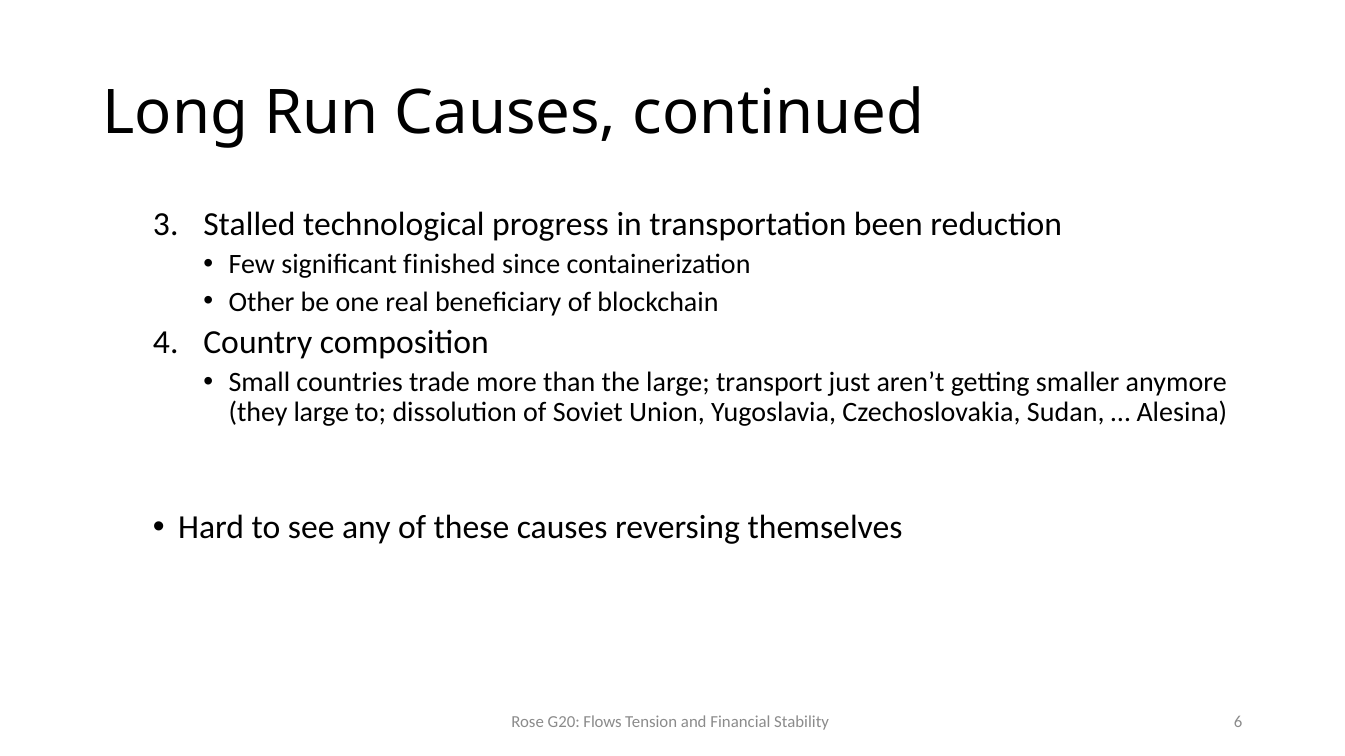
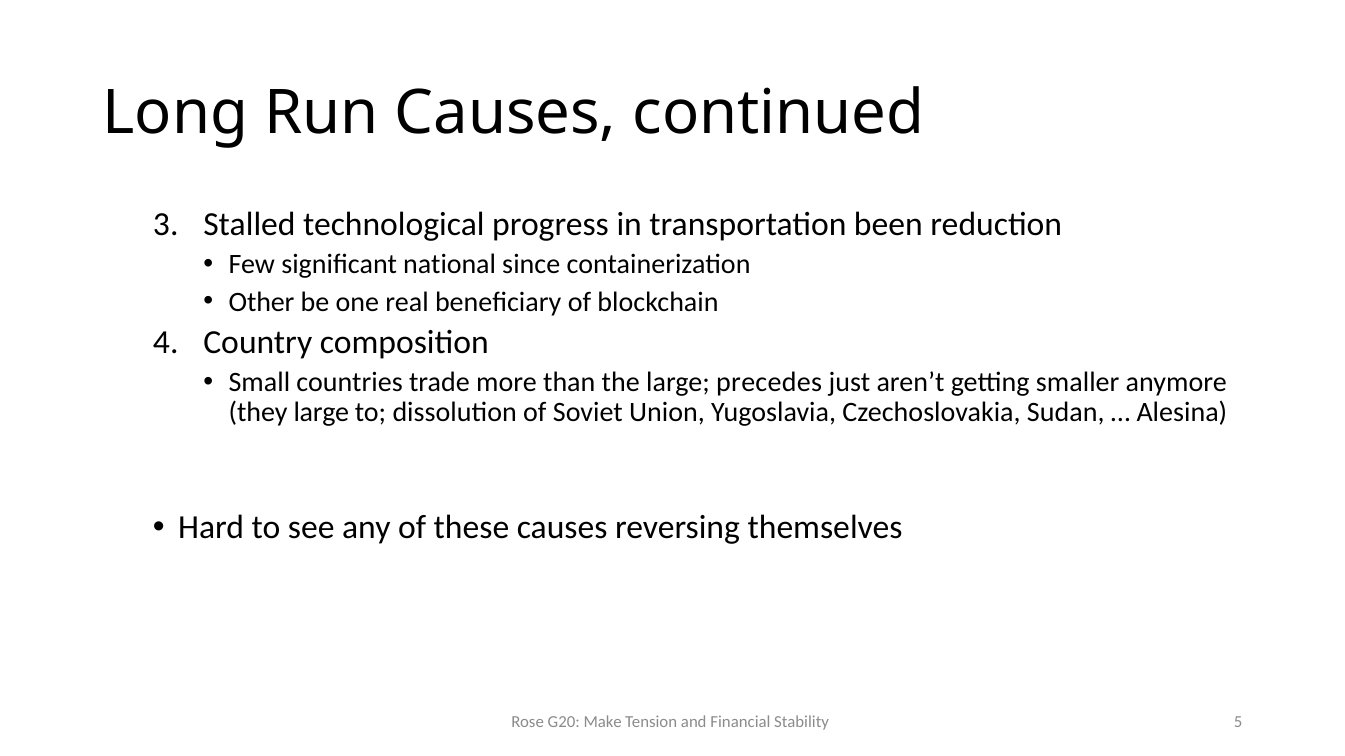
finished: finished -> national (450, 265)
transport: transport -> precedes (769, 383)
Flows: Flows -> Make (603, 722)
6: 6 -> 5 (1238, 722)
